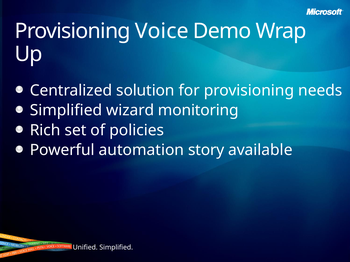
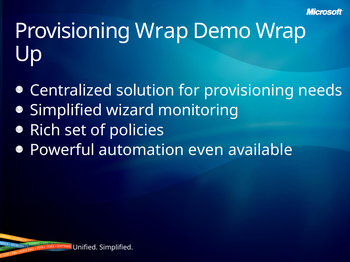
Provisioning Voice: Voice -> Wrap (162, 31)
story: story -> even (206, 150)
